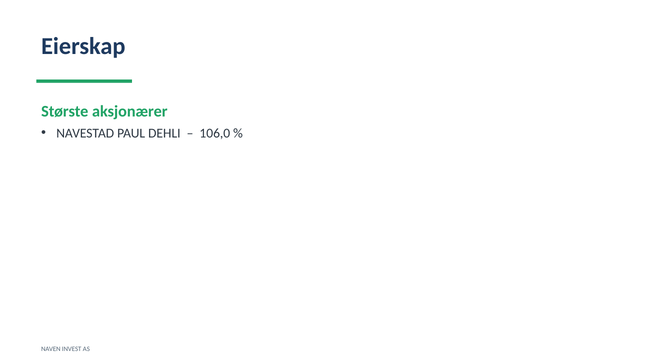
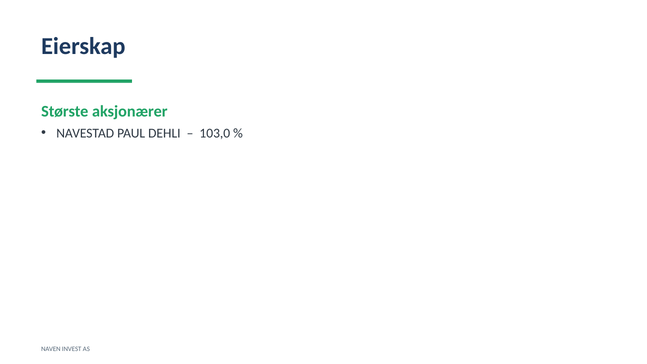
106,0: 106,0 -> 103,0 (215, 133)
